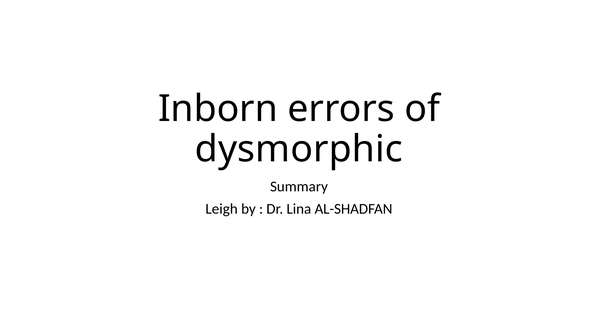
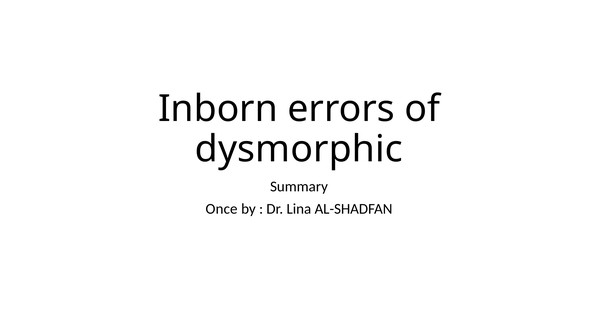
Leigh: Leigh -> Once (222, 209)
